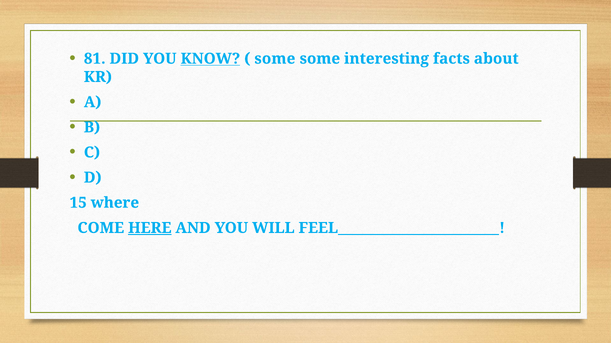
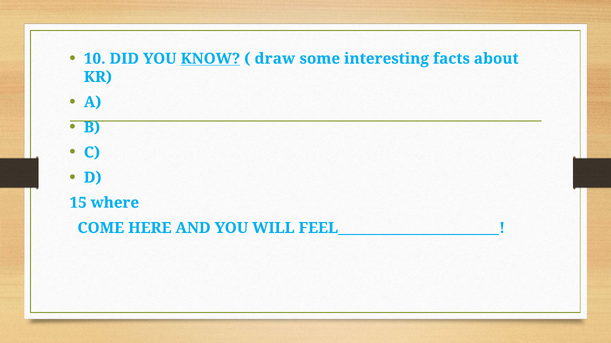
81: 81 -> 10 (95, 59)
some: some -> draw (275, 59)
HERE underline: present -> none (150, 228)
